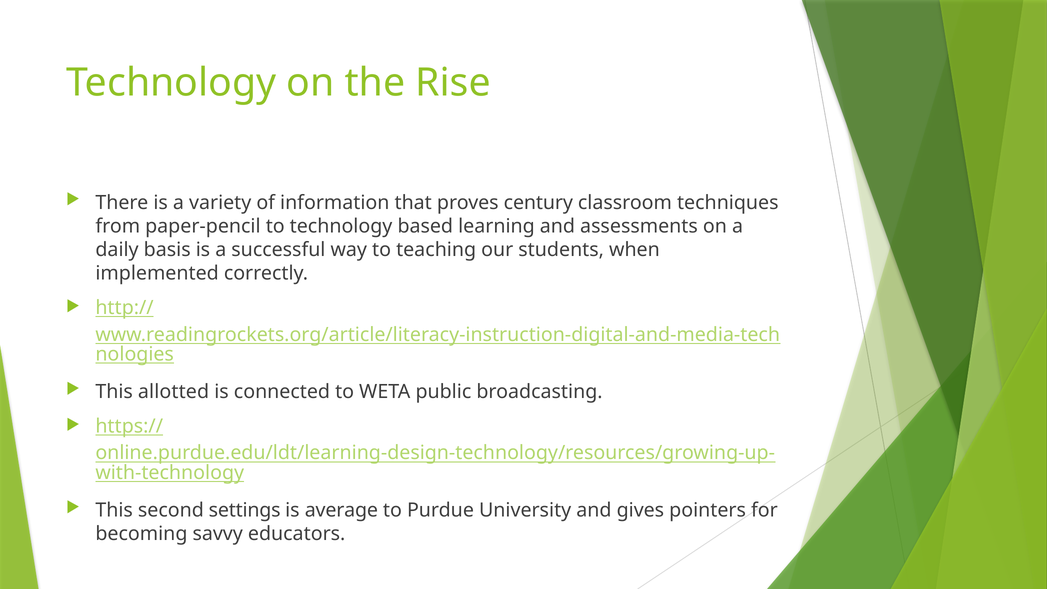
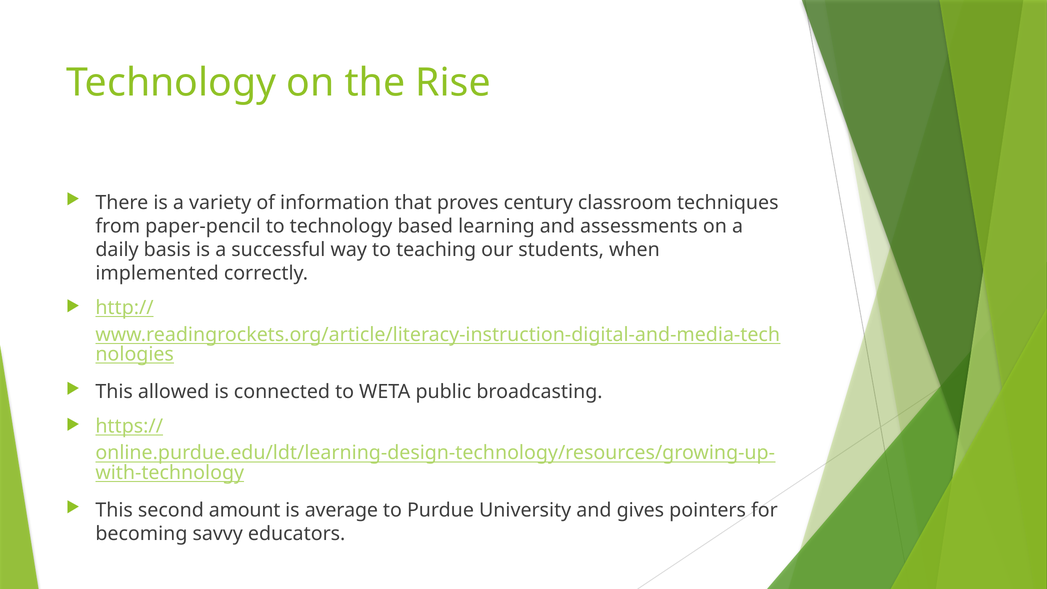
allotted: allotted -> allowed (174, 392)
settings: settings -> amount (245, 510)
